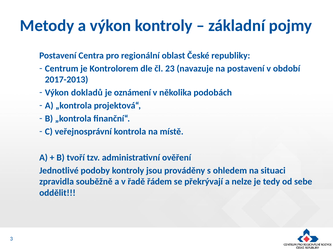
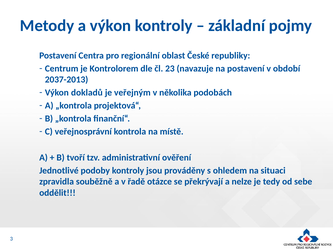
2017-2013: 2017-2013 -> 2037-2013 (67, 80)
oznámení: oznámení -> veřejným (132, 93)
řádem: řádem -> otázce (160, 181)
